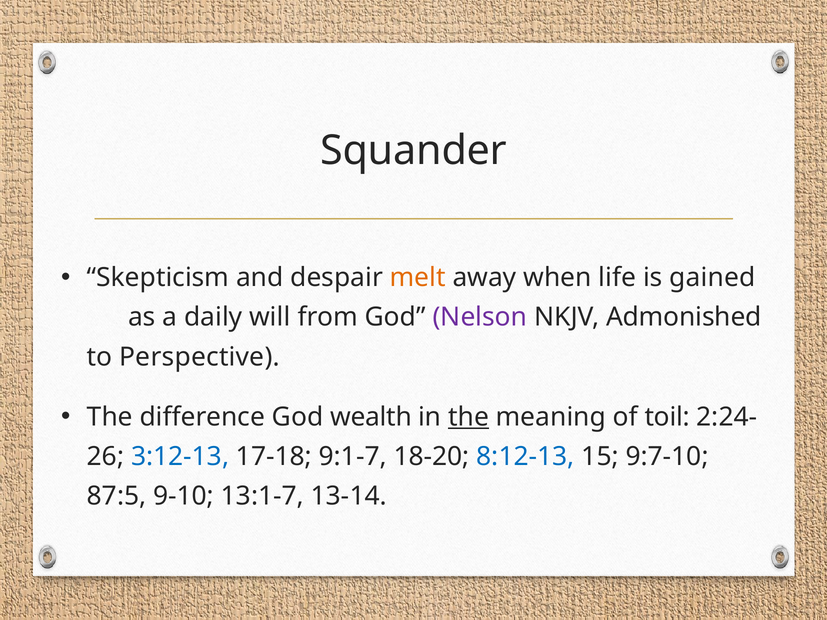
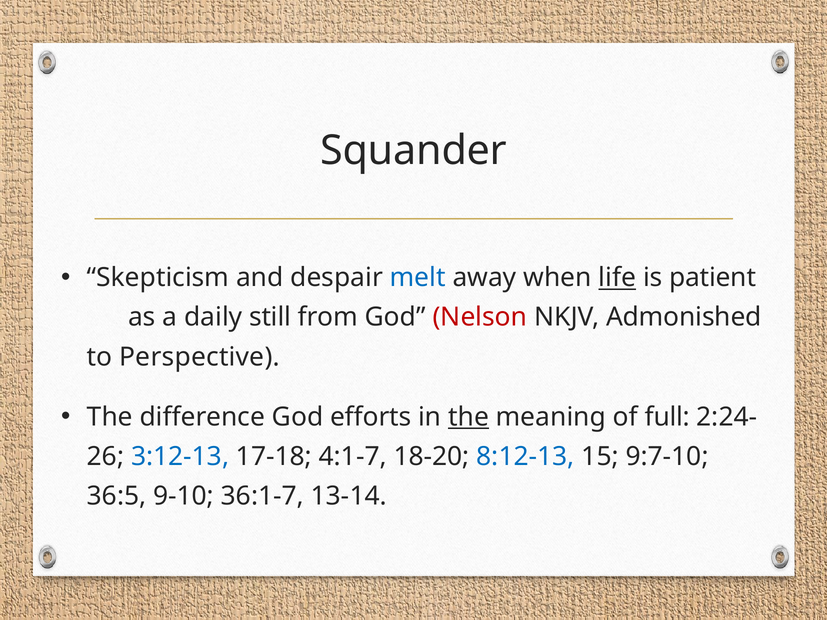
melt colour: orange -> blue (418, 278)
life underline: none -> present (617, 278)
gained: gained -> patient (713, 278)
will: will -> still (270, 317)
Nelson colour: purple -> red (480, 317)
wealth: wealth -> efforts (371, 417)
toil: toil -> full (667, 417)
9:1-7: 9:1-7 -> 4:1-7 (353, 457)
87:5: 87:5 -> 36:5 (117, 496)
13:1-7: 13:1-7 -> 36:1-7 (262, 496)
